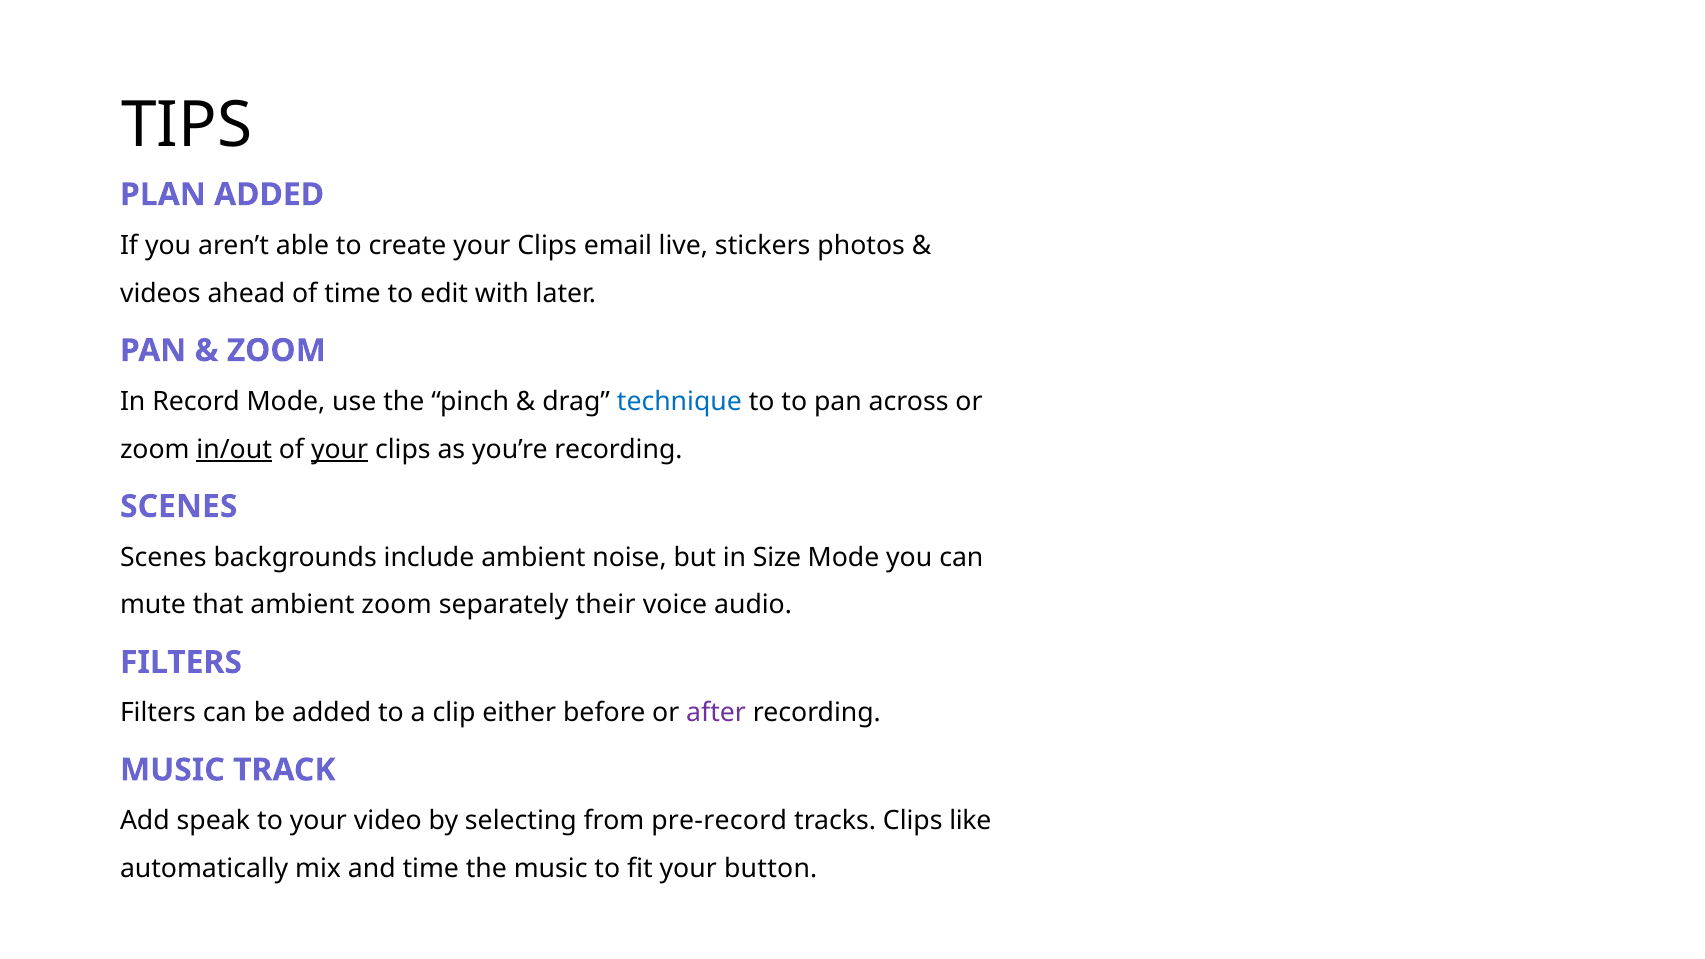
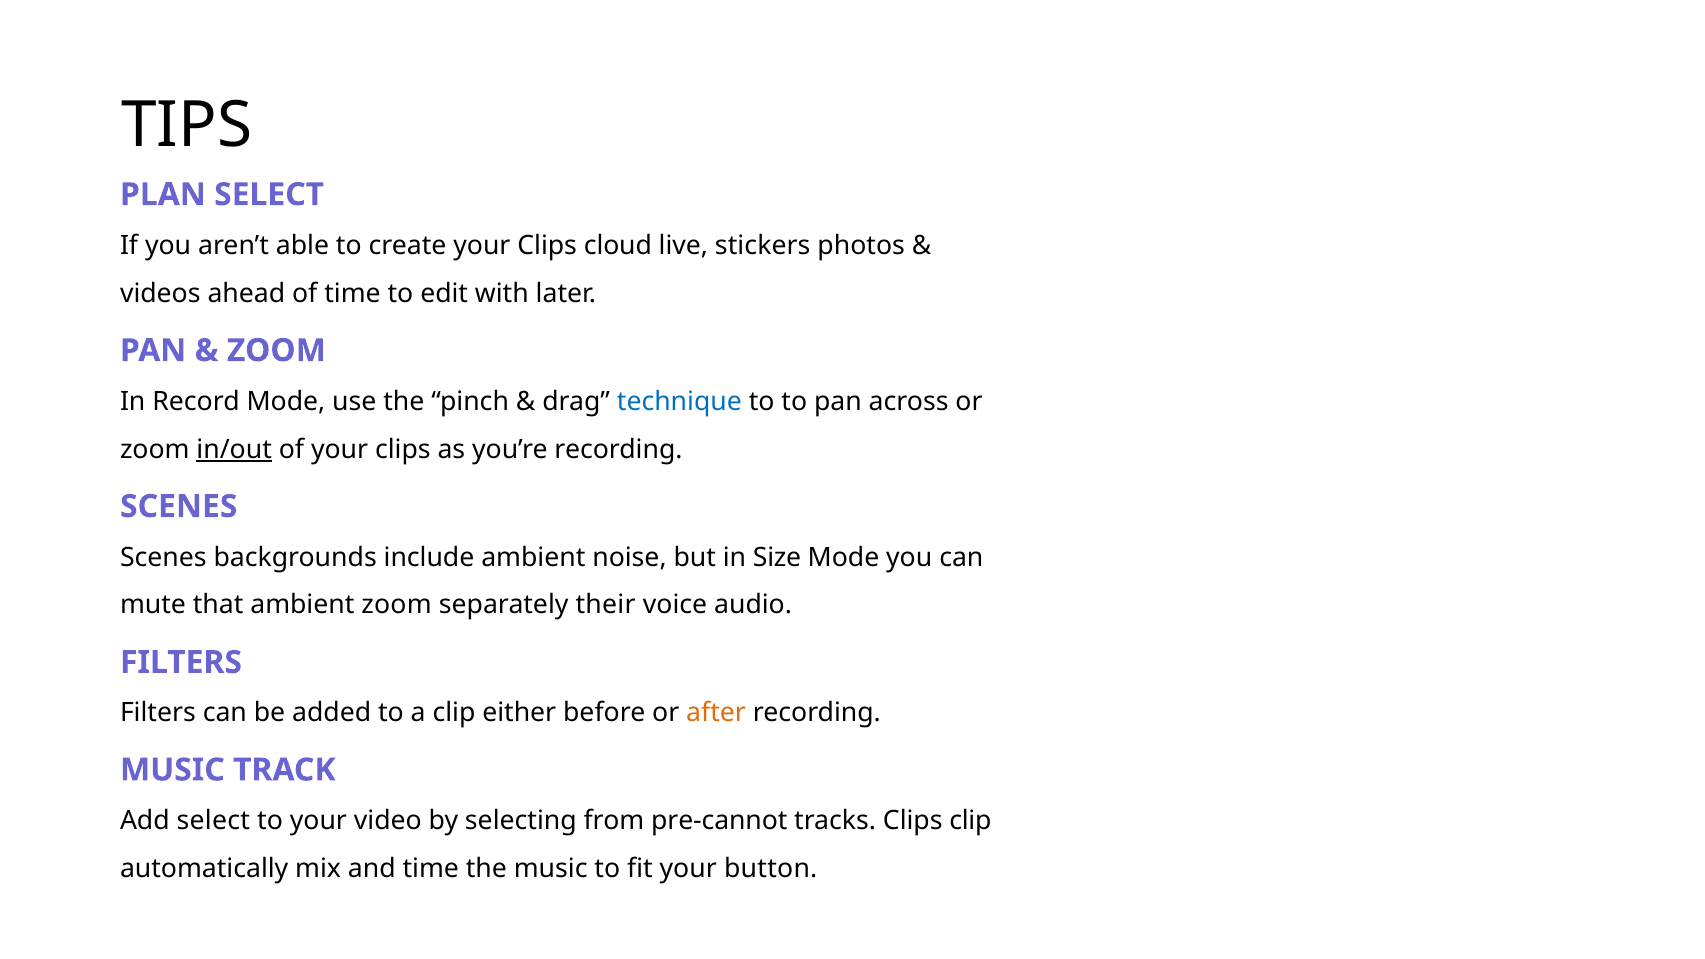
PLAN ADDED: ADDED -> SELECT (269, 195)
email: email -> cloud (618, 245)
your underline: present -> none (340, 449)
after colour: purple -> orange (716, 713)
Add speak: speak -> select (213, 821)
pre-record: pre-record -> pre-cannot (719, 821)
Clips like: like -> clip (970, 821)
